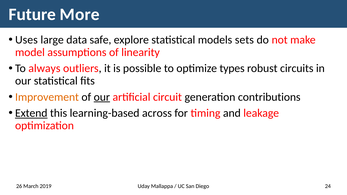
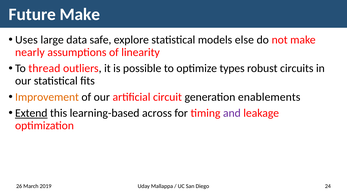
Future More: More -> Make (80, 14)
sets: sets -> else (244, 40)
model: model -> nearly (30, 52)
always: always -> thread (44, 68)
our underline: present -> none (102, 97)
contributions: contributions -> enablements (269, 97)
and colour: black -> purple (232, 113)
